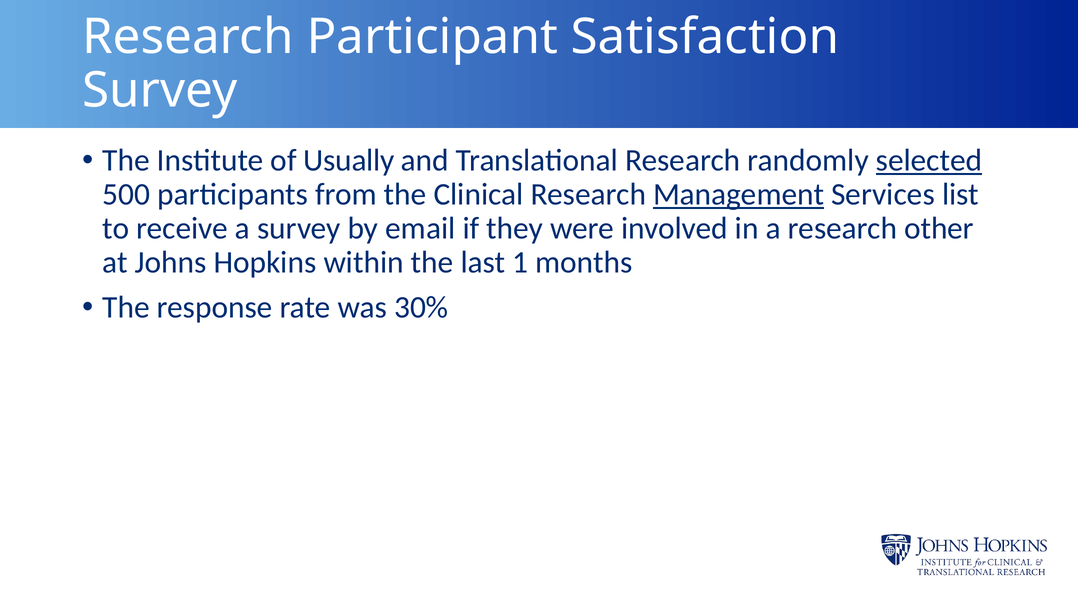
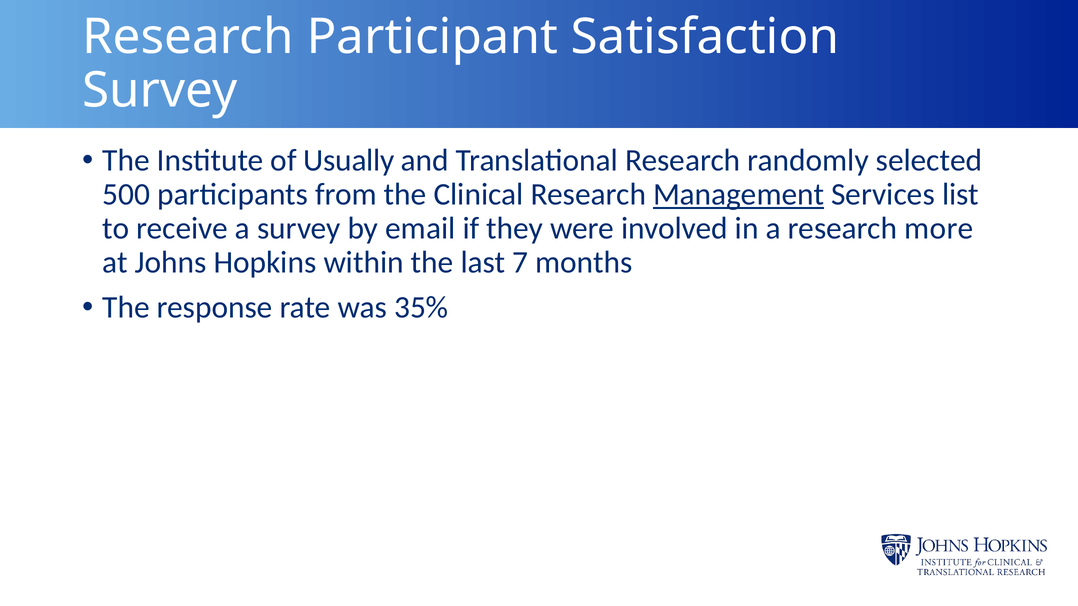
selected underline: present -> none (929, 161)
other: other -> more (939, 229)
1: 1 -> 7 (520, 263)
30%: 30% -> 35% (421, 308)
